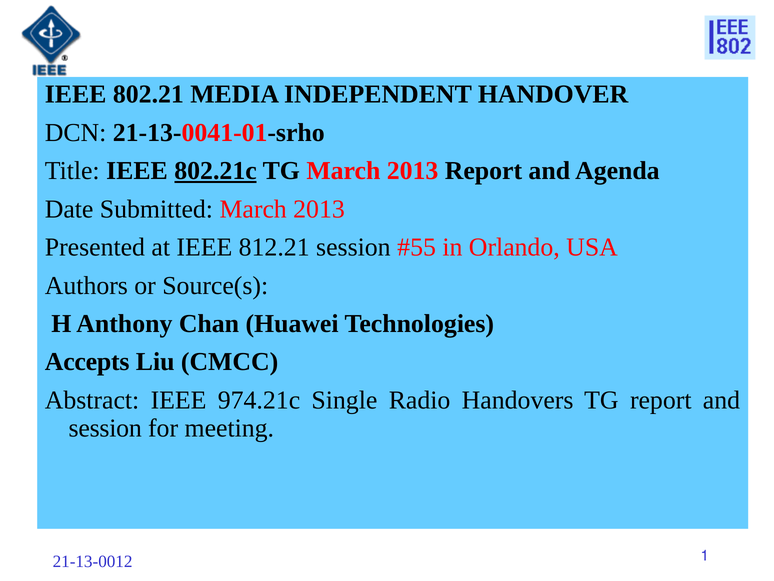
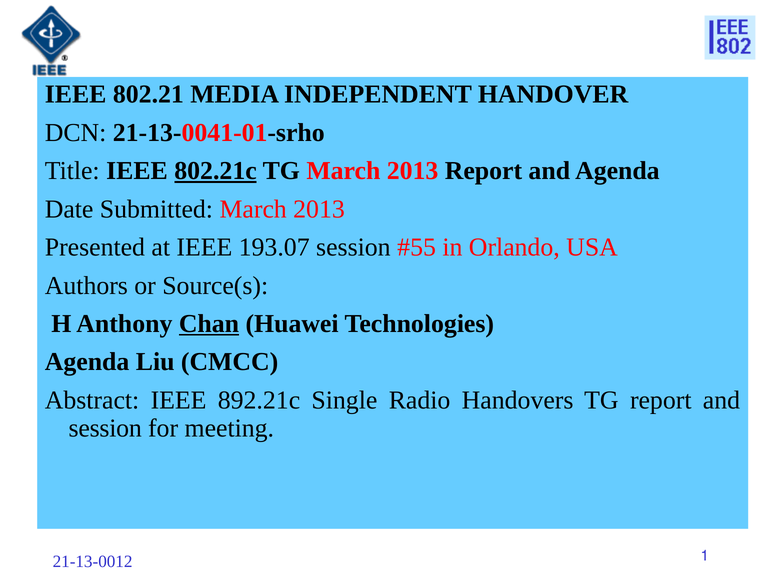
812.21: 812.21 -> 193.07 (274, 247)
Chan underline: none -> present (209, 323)
Accepts: Accepts -> Agenda (87, 362)
974.21c: 974.21c -> 892.21c (259, 400)
